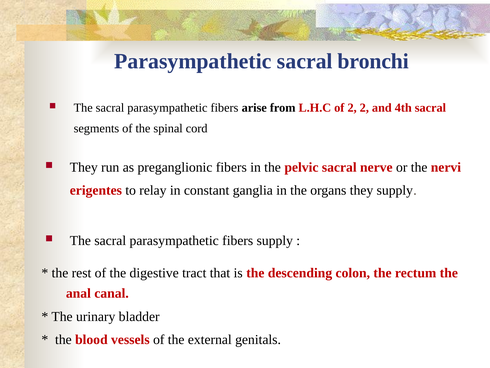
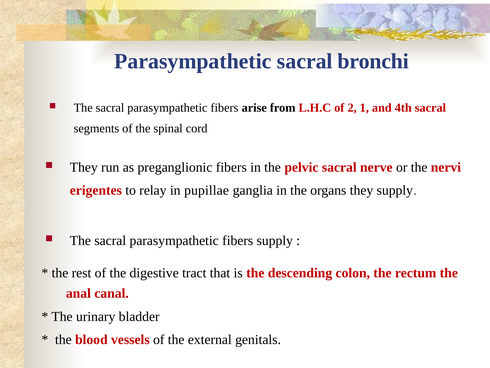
2 2: 2 -> 1 (364, 108)
constant: constant -> pupillae (207, 190)
